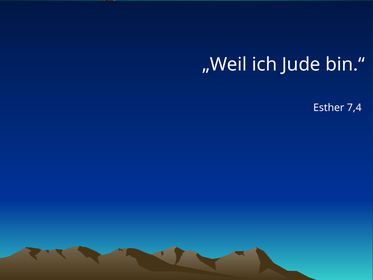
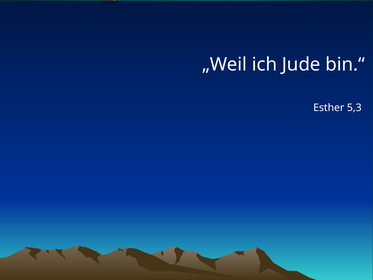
7,4: 7,4 -> 5,3 (354, 108)
